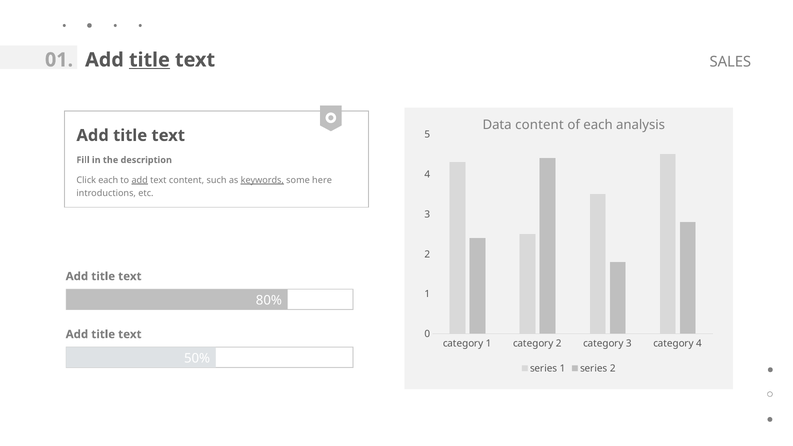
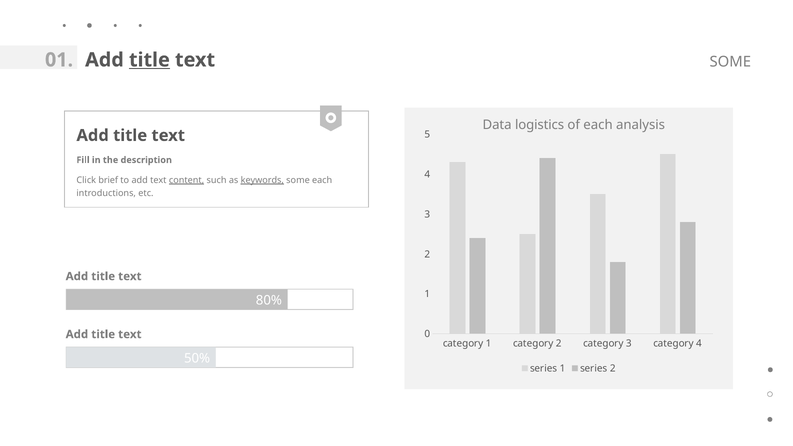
text SALES: SALES -> SOME (730, 62)
Data content: content -> logistics (540, 125)
Click each: each -> brief (108, 180)
add underline: present -> none (140, 180)
content underline: none -> present (187, 180)
some here: here -> each (322, 180)
